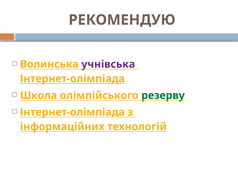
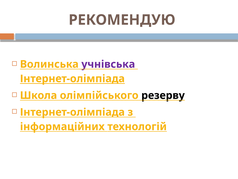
резерву colour: green -> black (163, 95)
